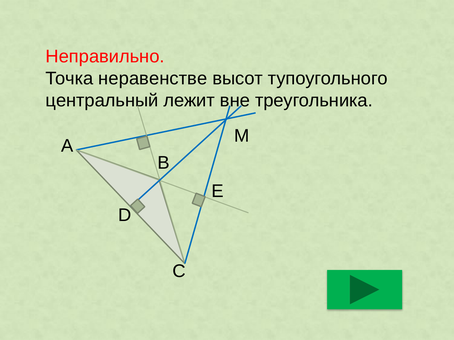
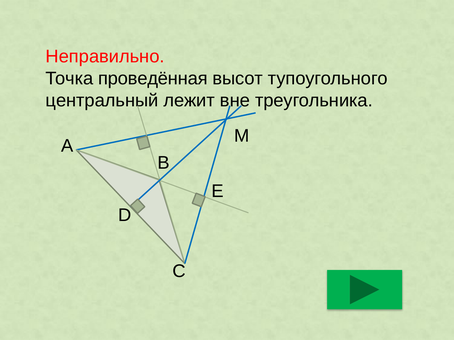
неравенстве: неравенстве -> проведённая (153, 79)
